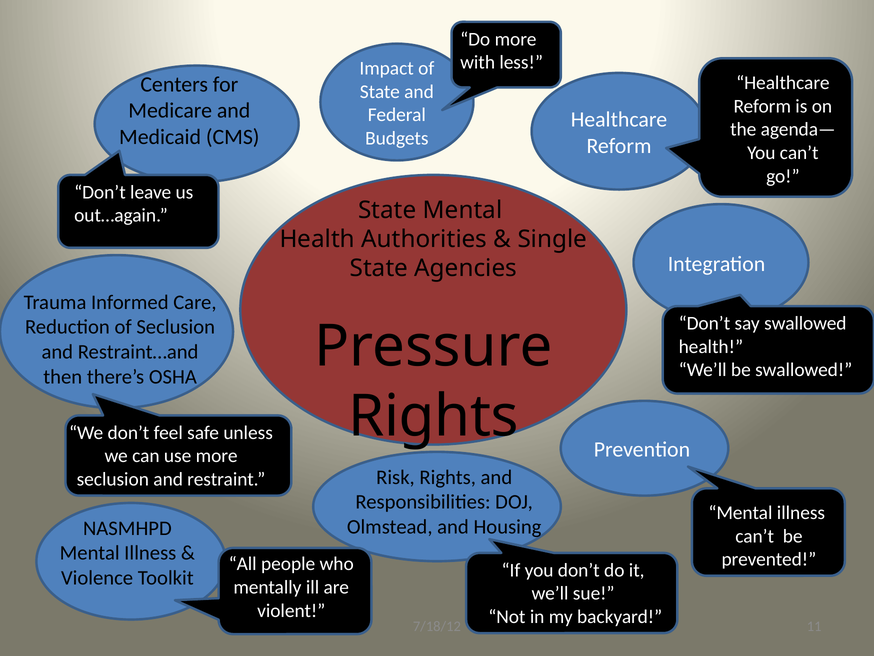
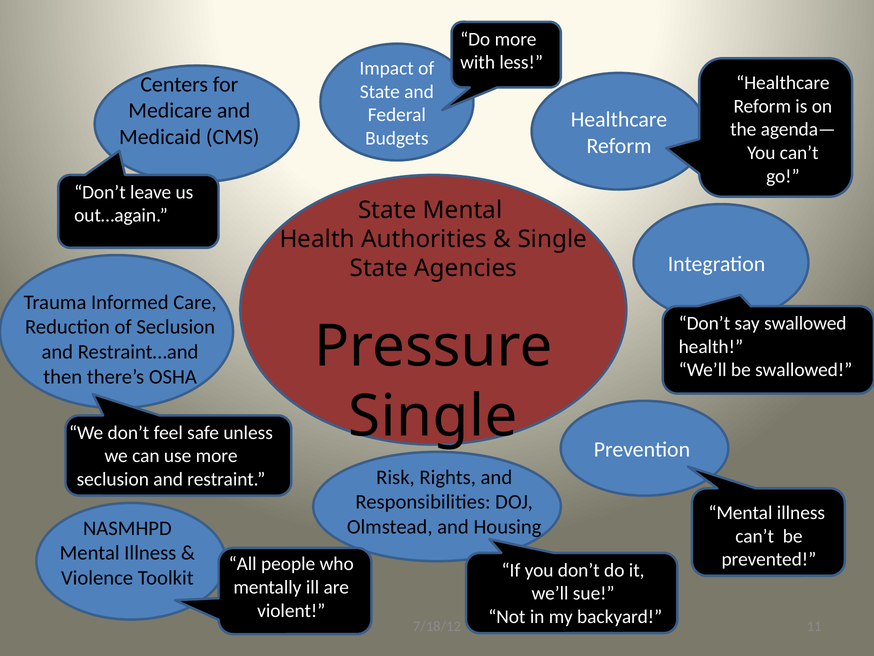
Rights: Rights -> Single (433, 416)
